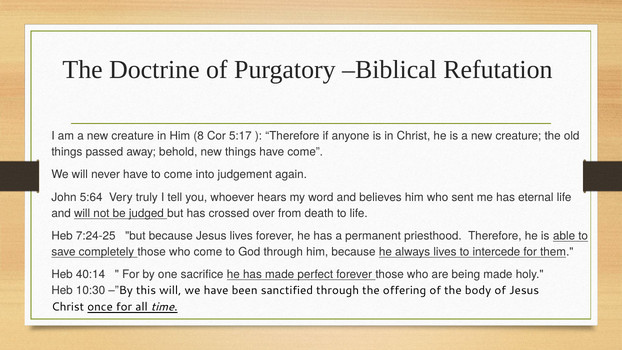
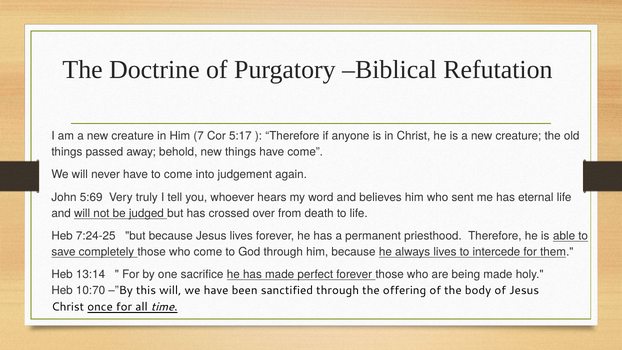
8: 8 -> 7 (199, 136)
5:64: 5:64 -> 5:69 (91, 197)
40:14: 40:14 -> 13:14 (91, 274)
10:30: 10:30 -> 10:70 (91, 291)
